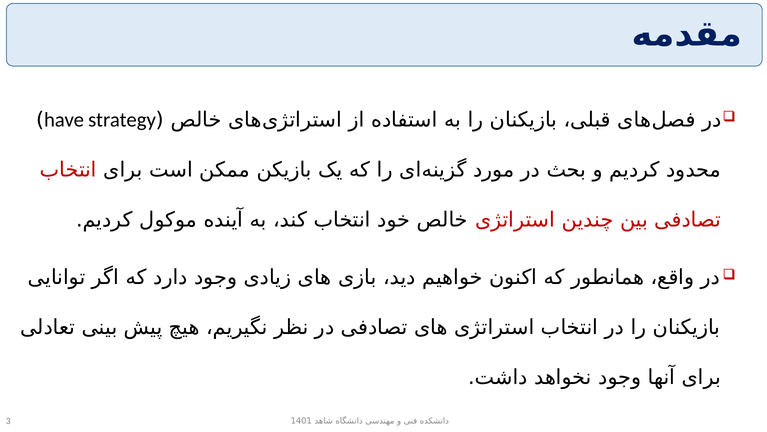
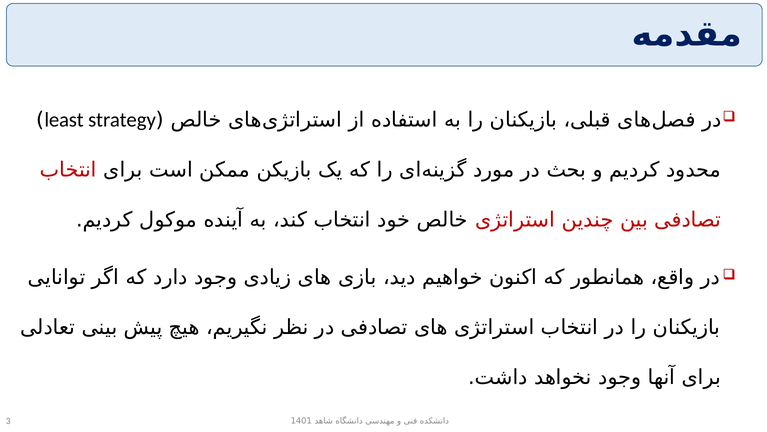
have: have -> least (64, 120)
